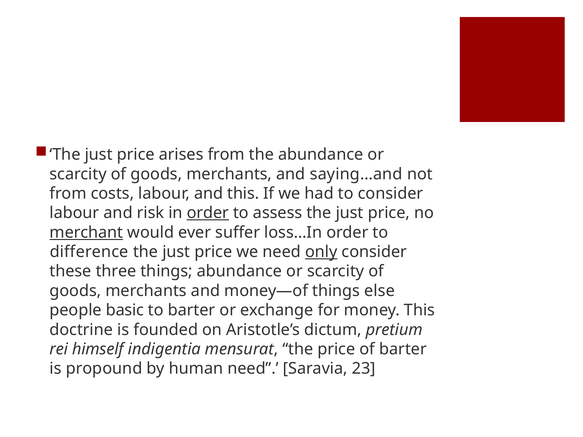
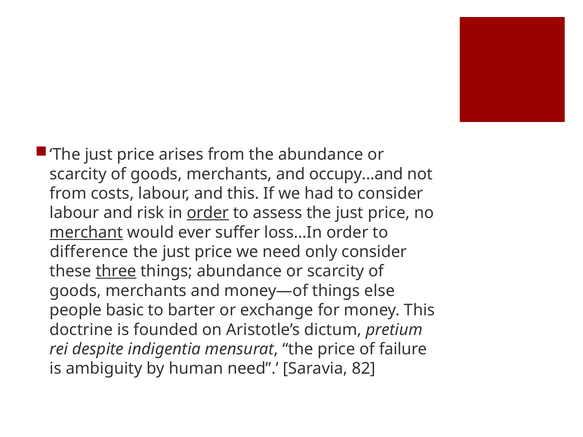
saying…and: saying…and -> occupy…and (356, 174)
only underline: present -> none (321, 252)
three underline: none -> present (116, 271)
himself: himself -> despite (98, 349)
of barter: barter -> failure (403, 349)
propound: propound -> ambiguity (104, 369)
23: 23 -> 82 (364, 369)
